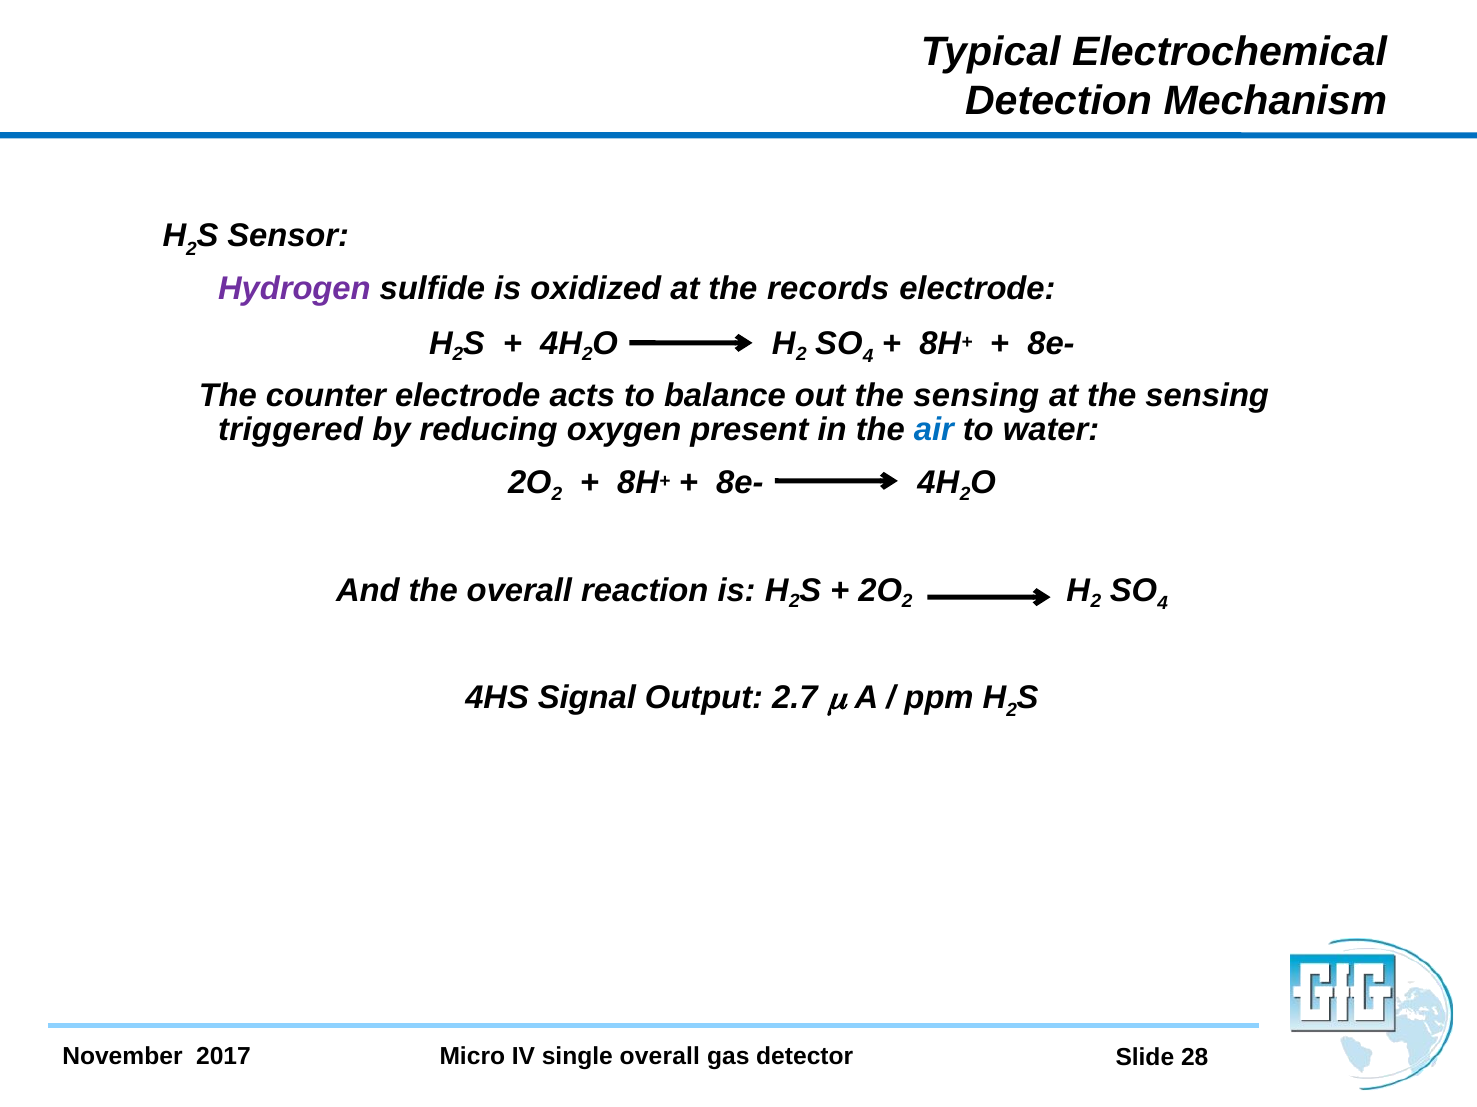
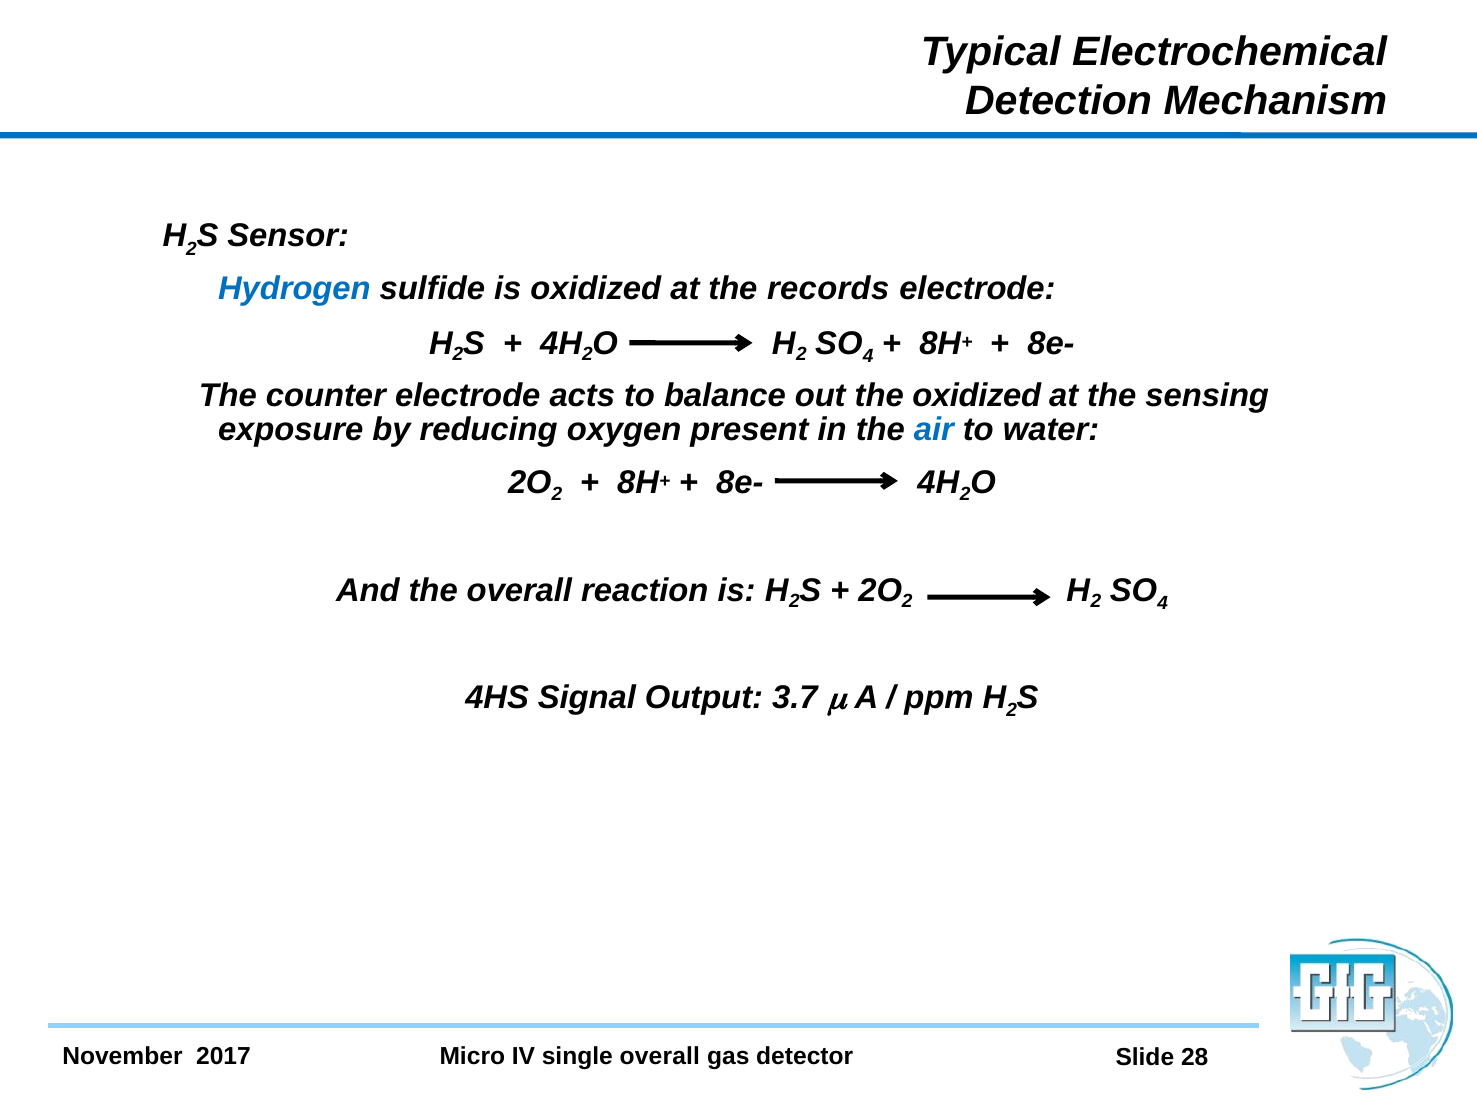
Hydrogen colour: purple -> blue (294, 289)
out the sensing: sensing -> oxidized (977, 396)
triggered: triggered -> exposure (291, 430)
2.7: 2.7 -> 3.7 (795, 698)
